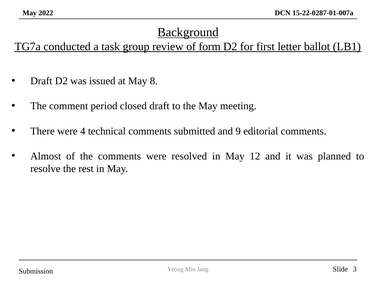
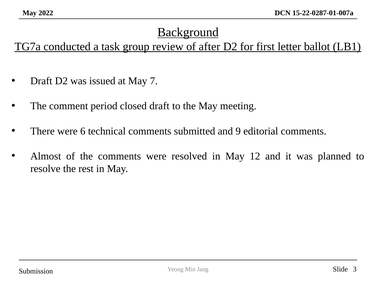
form: form -> after (209, 47)
8: 8 -> 7 (154, 81)
4: 4 -> 6 (83, 131)
